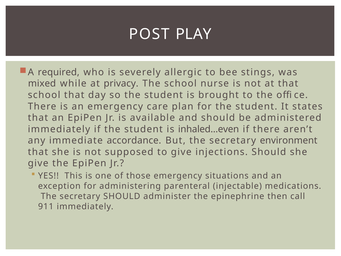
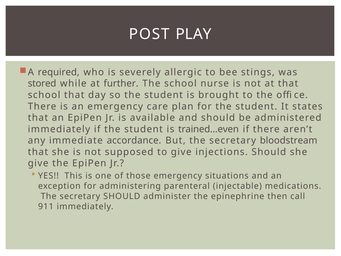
mixed: mixed -> stored (42, 84)
privacy: privacy -> further (121, 84)
inhaled…even: inhaled…even -> trained…even (209, 129)
environment: environment -> bloodstream (289, 140)
